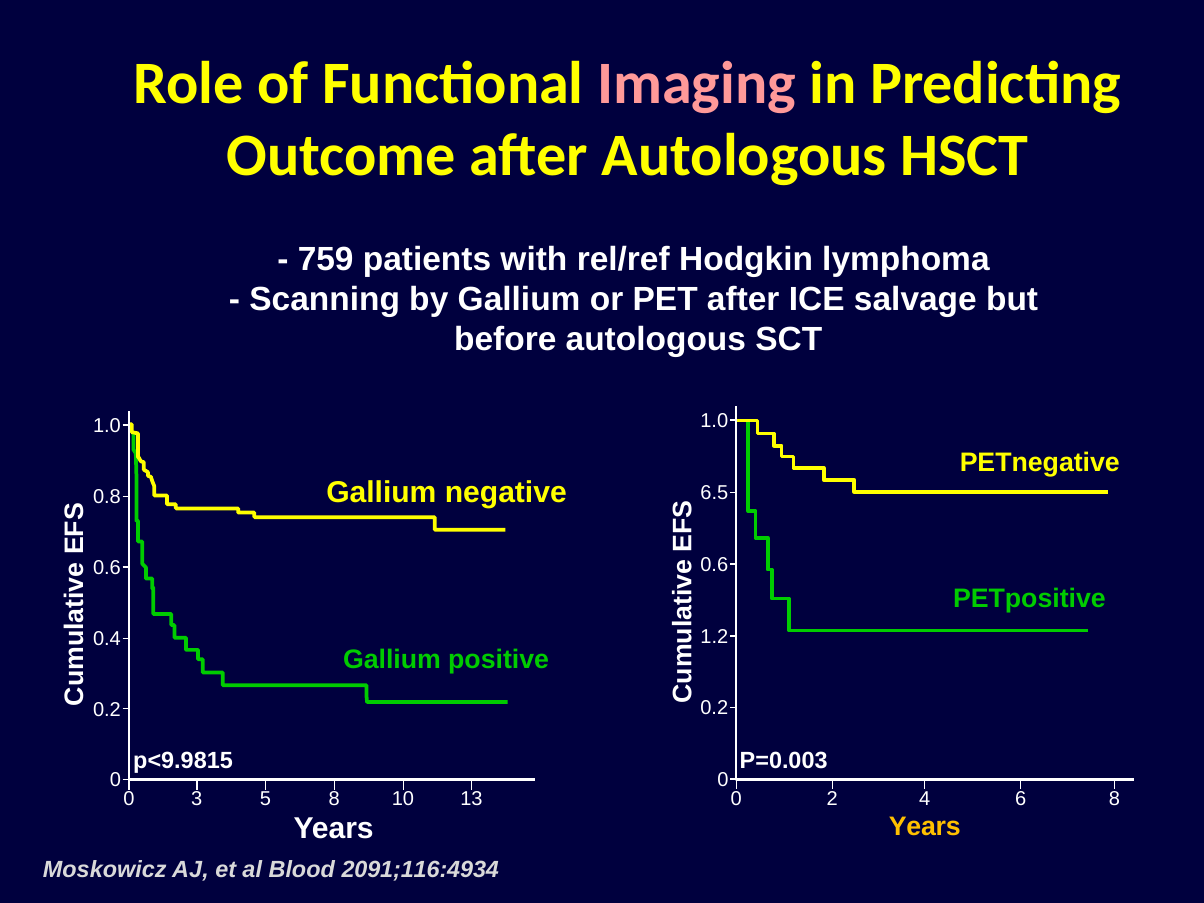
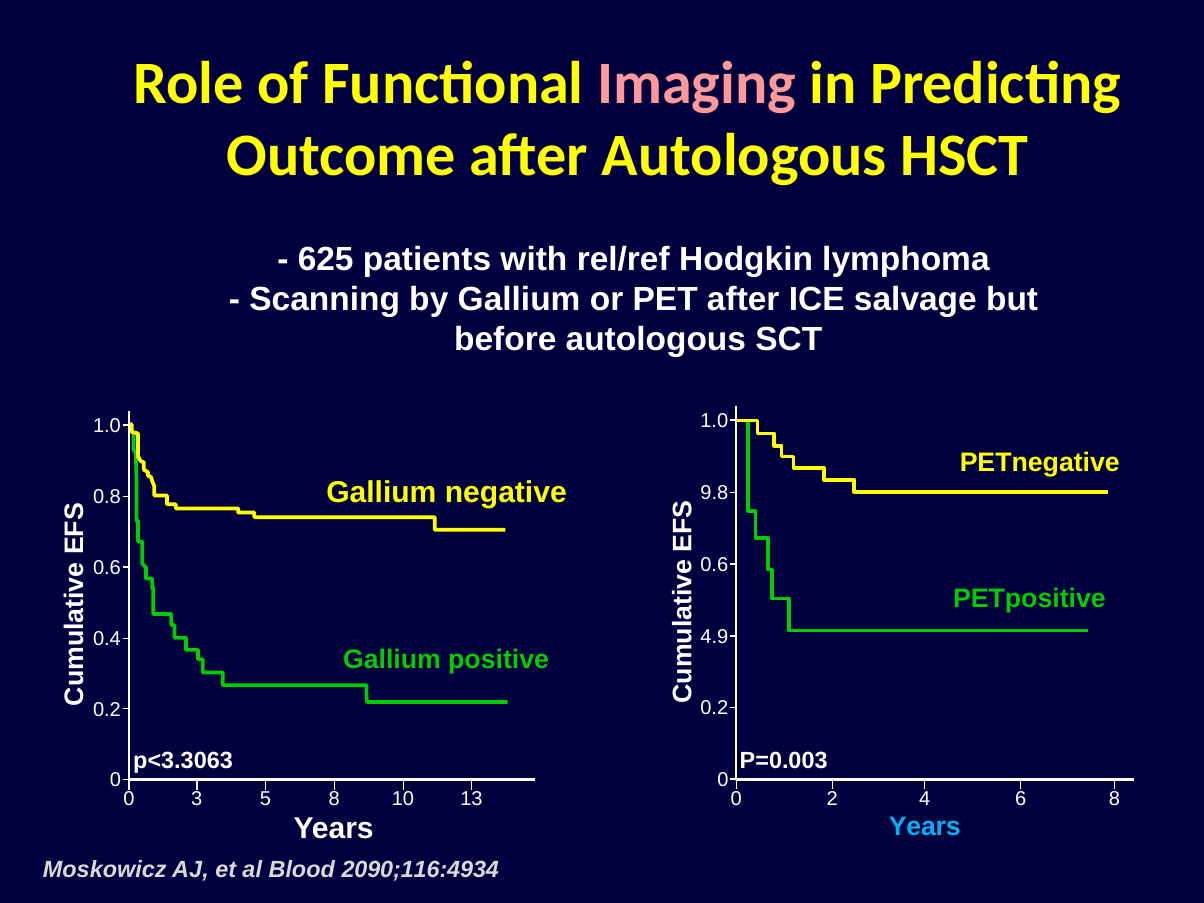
759: 759 -> 625 (326, 259)
6.5: 6.5 -> 9.8 (714, 493)
1.2: 1.2 -> 4.9 (714, 637)
p<9.9815: p<9.9815 -> p<3.3063 (183, 761)
Years colour: yellow -> light blue (925, 827)
2091;116:4934: 2091;116:4934 -> 2090;116:4934 (420, 870)
